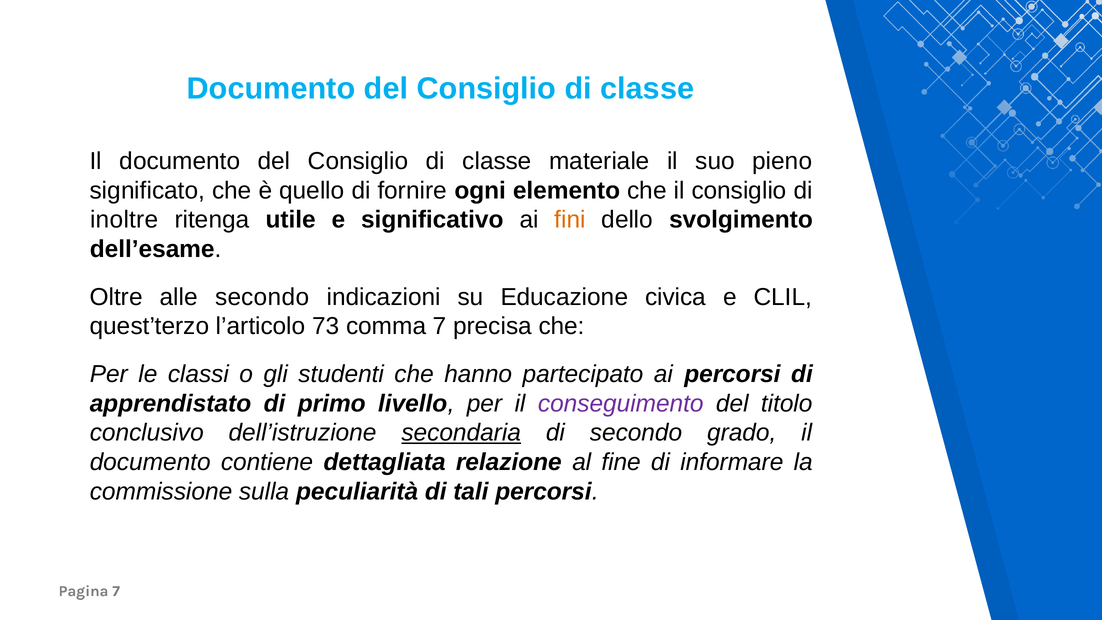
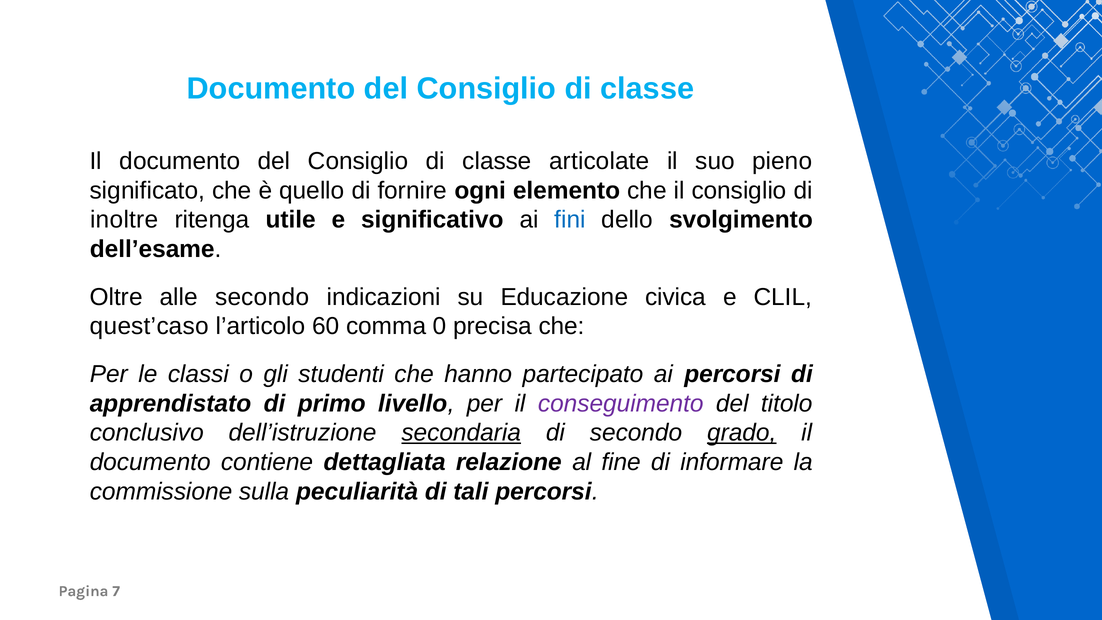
materiale: materiale -> articolate (599, 161)
fini colour: orange -> blue (570, 220)
quest’terzo: quest’terzo -> quest’caso (149, 326)
73: 73 -> 60 (326, 326)
comma 7: 7 -> 0 (440, 326)
grado underline: none -> present (742, 433)
